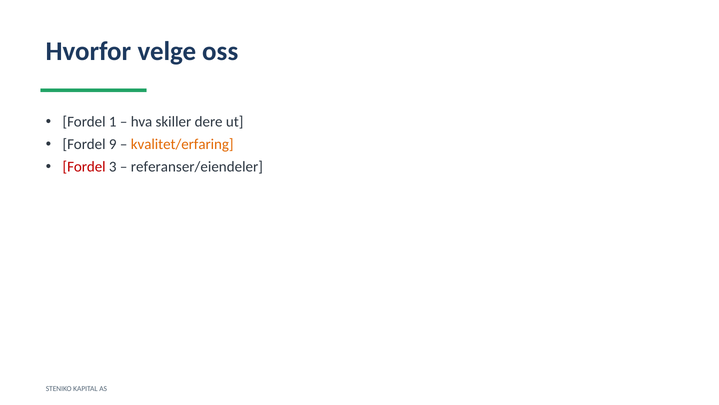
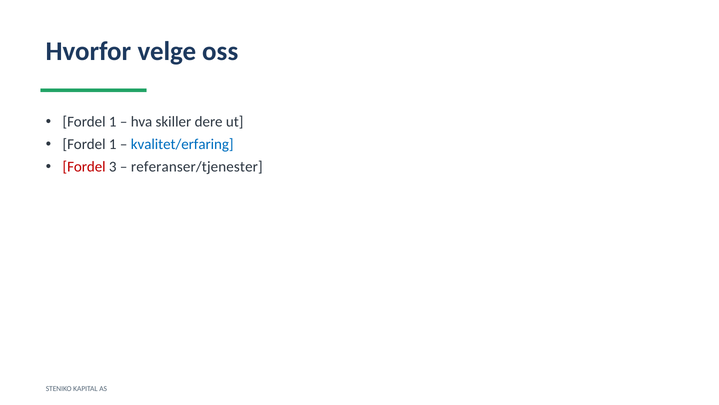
9: 9 -> 1 (113, 144)
kvalitet/erfaring colour: orange -> blue (182, 144)
referanser/eiendeler: referanser/eiendeler -> referanser/tjenester (197, 167)
